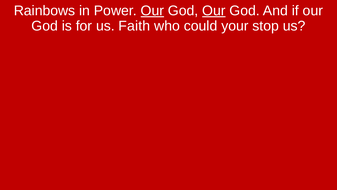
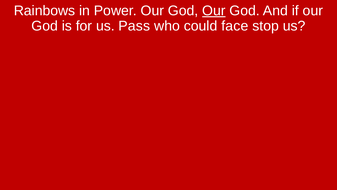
Our underline: present -> none (152, 11)
Faith: Faith -> Pass (134, 26)
your: your -> face (235, 26)
